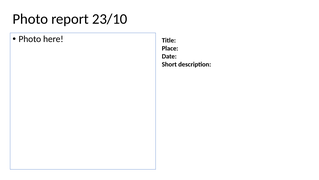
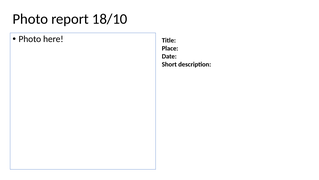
23/10: 23/10 -> 18/10 (110, 19)
